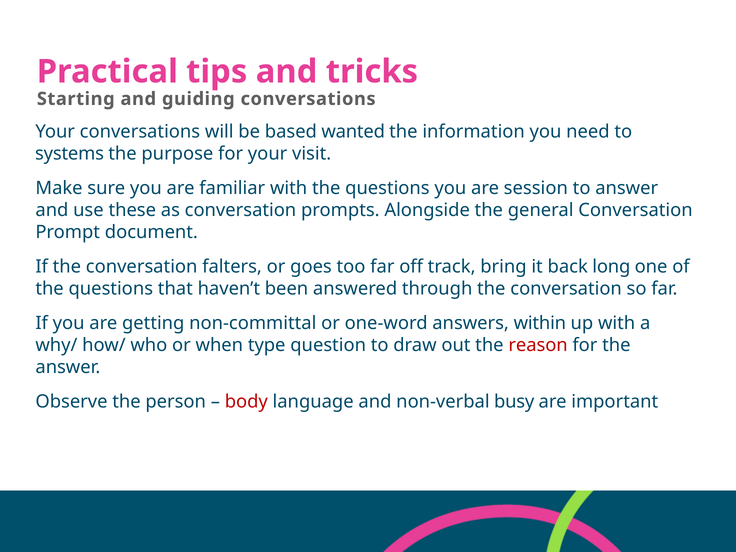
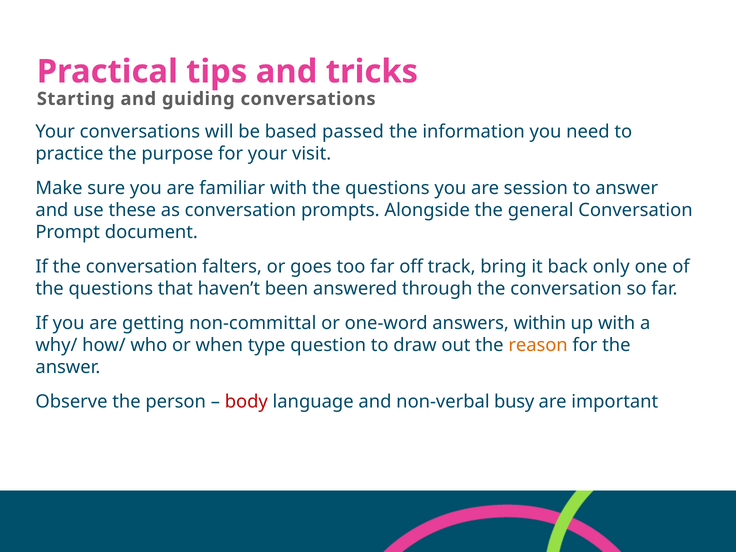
wanted: wanted -> passed (353, 132)
systems: systems -> practice (69, 154)
long: long -> only (611, 267)
reason colour: red -> orange (538, 345)
